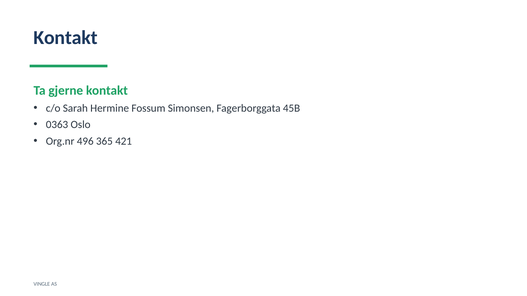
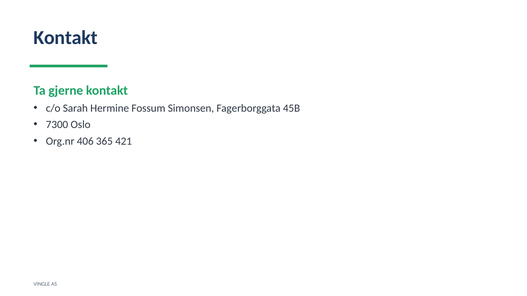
0363: 0363 -> 7300 (57, 125)
496: 496 -> 406 (85, 141)
